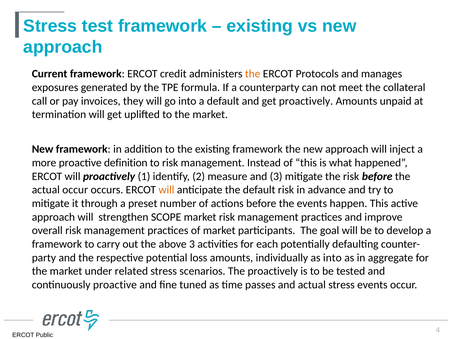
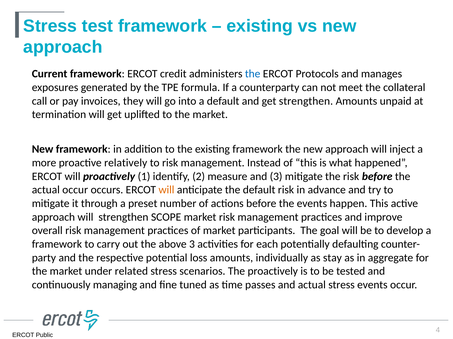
the colour: orange -> blue (253, 74)
get proactively: proactively -> strengthen (306, 101)
definition: definition -> relatively (126, 163)
as into: into -> stay (332, 258)
continuously proactive: proactive -> managing (115, 285)
